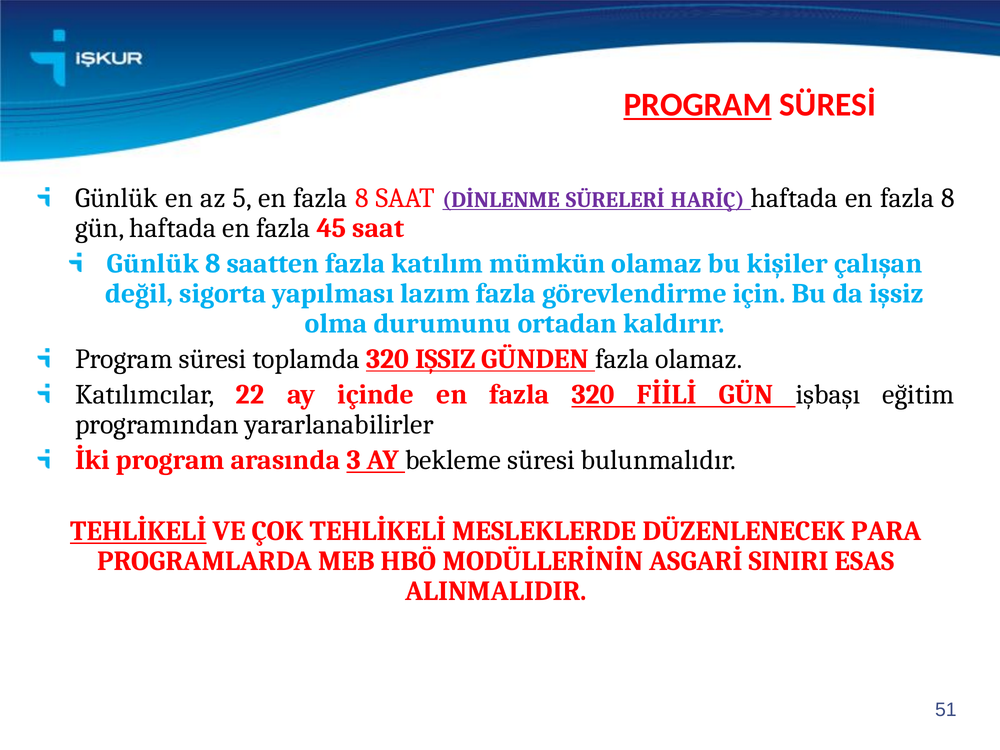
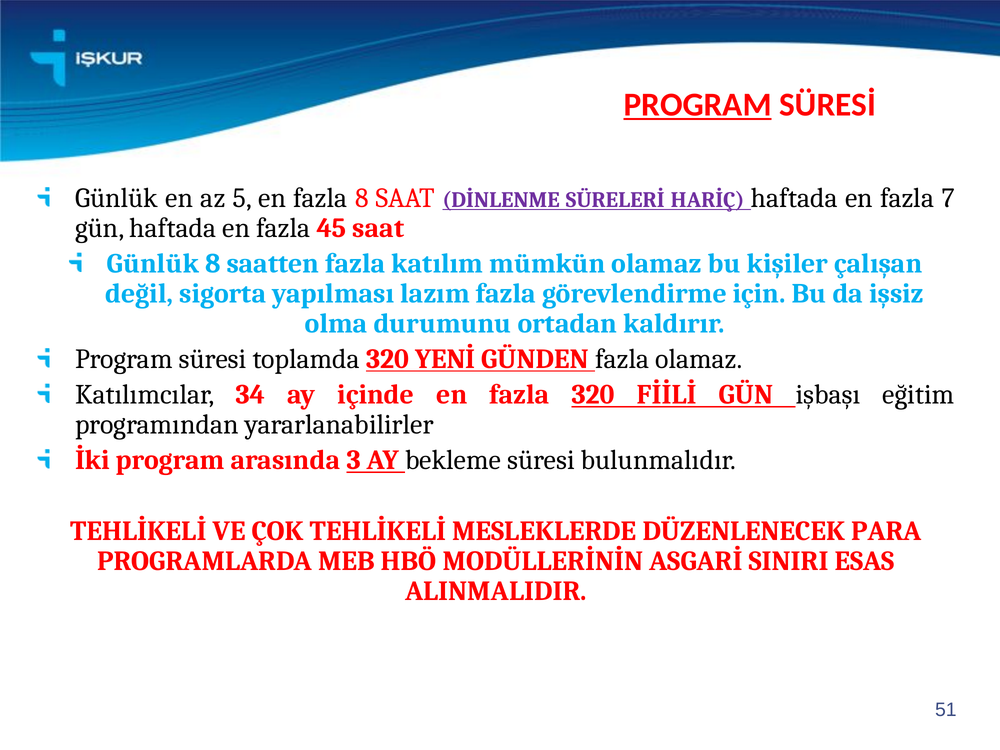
haftada en fazla 8: 8 -> 7 (948, 198)
320 IŞSIZ: IŞSIZ -> YENİ (445, 359)
22: 22 -> 34 (250, 395)
TEHLİKELİ underline: present -> none (138, 531)
